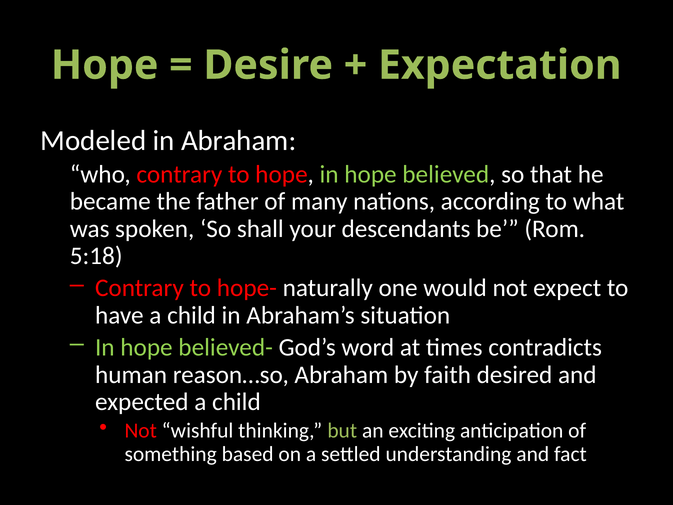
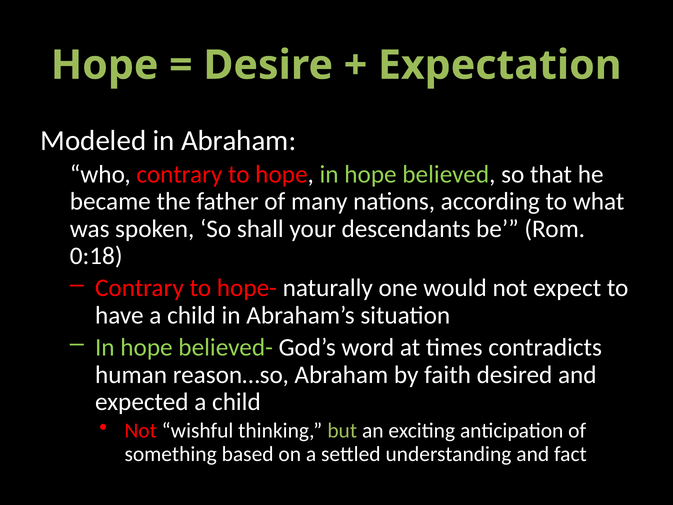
5:18: 5:18 -> 0:18 (96, 256)
